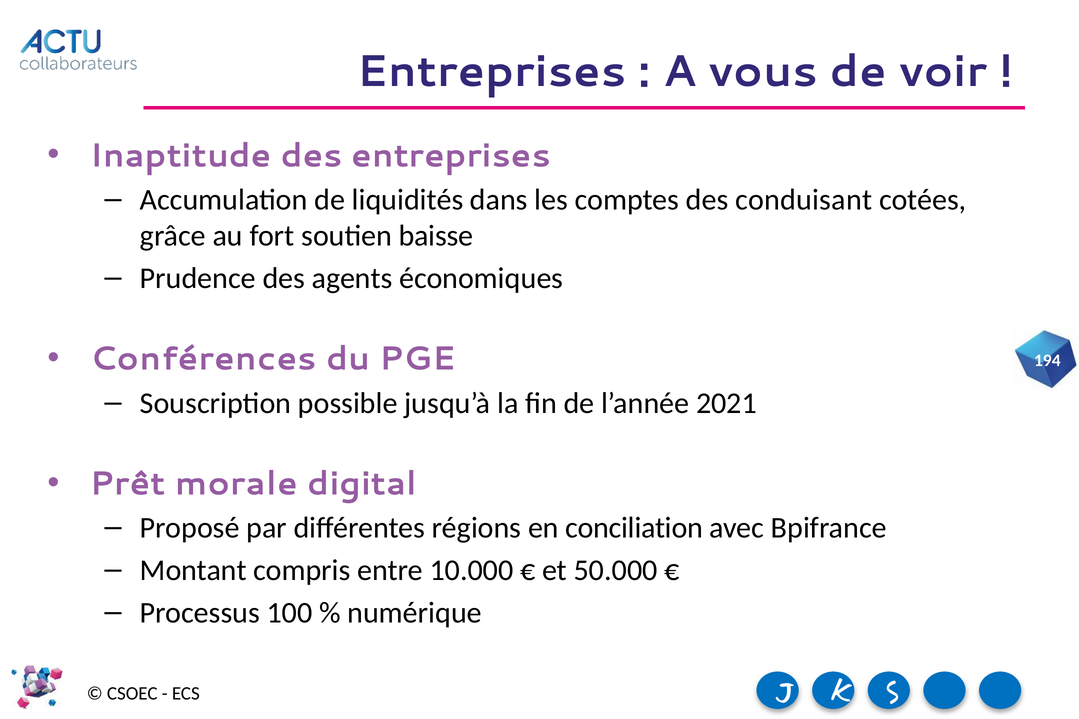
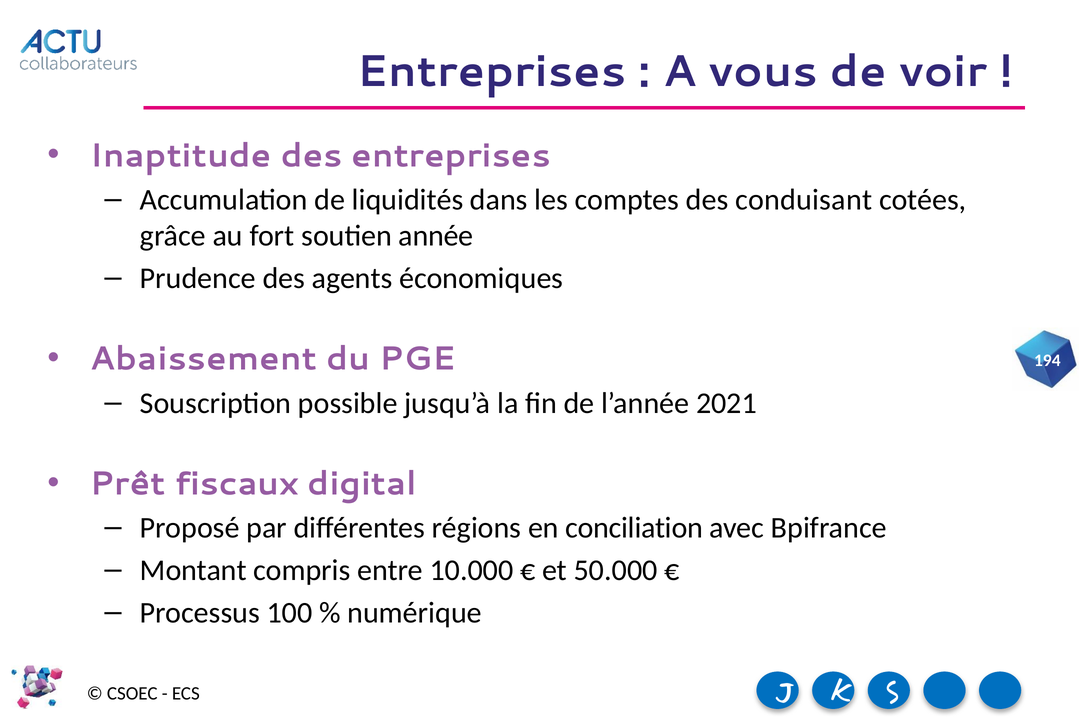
baisse: baisse -> année (436, 236)
Conférences: Conférences -> Abaissement (204, 359)
morale: morale -> fiscaux (237, 484)
